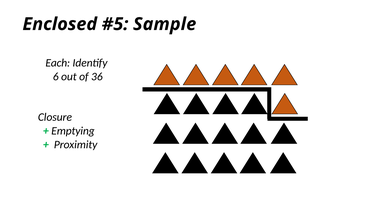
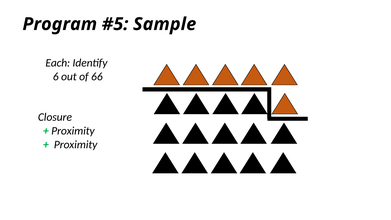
Enclosed: Enclosed -> Program (60, 24)
36: 36 -> 66 (97, 77)
Emptying: Emptying -> Proximity (73, 131)
